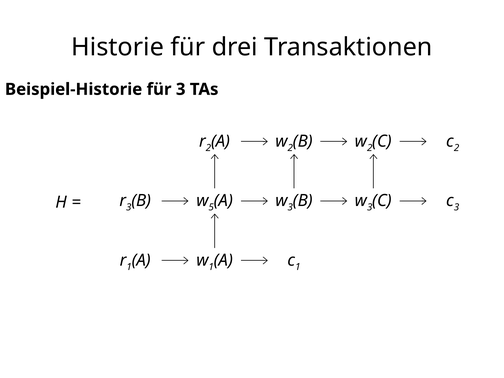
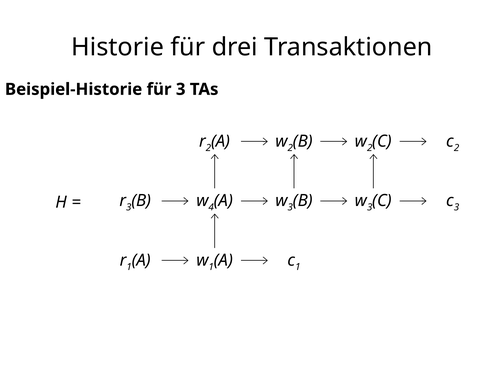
5: 5 -> 4 (211, 207)
